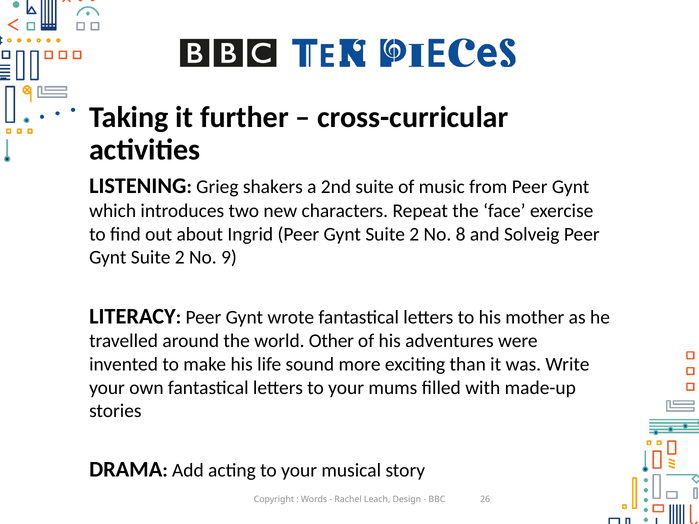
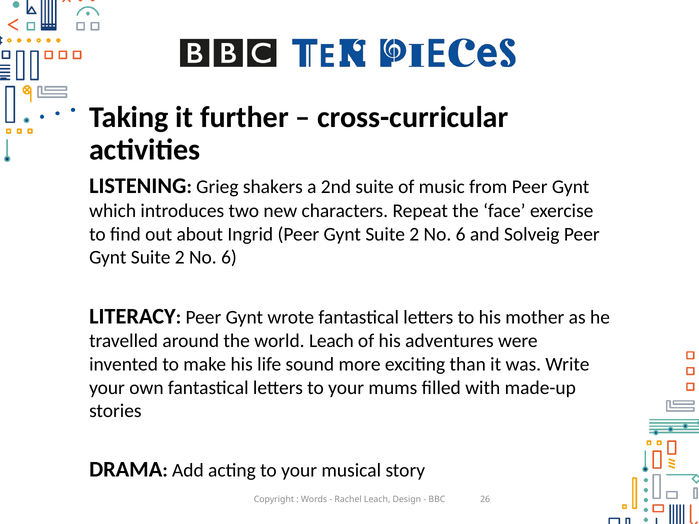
8: 8 -> 6 (461, 234)
9: 9 -> 6 (229, 258)
world Other: Other -> Leach (331, 341)
